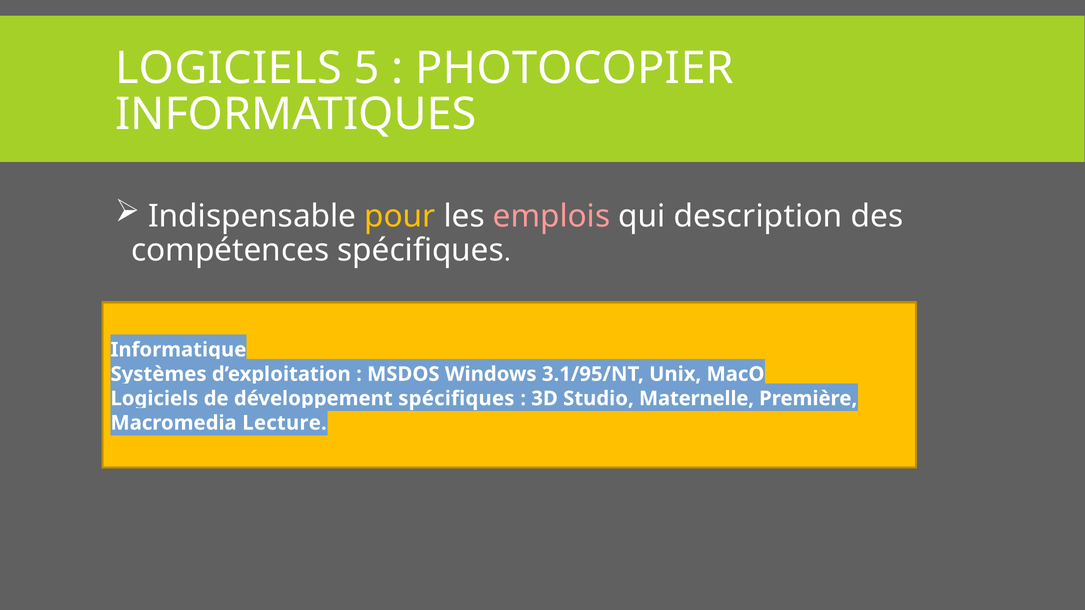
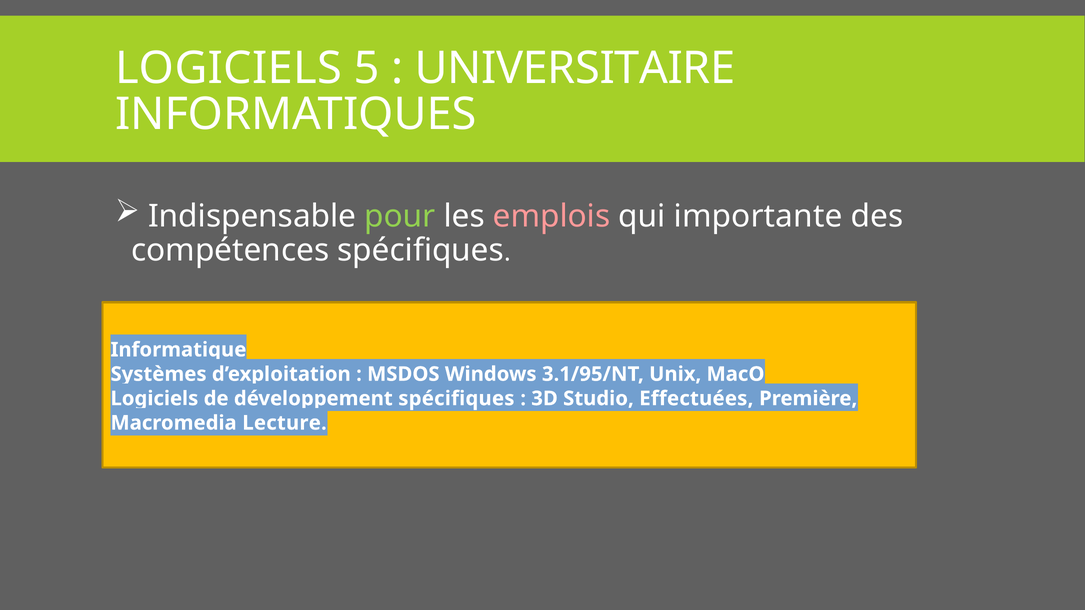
PHOTOCOPIER: PHOTOCOPIER -> UNIVERSITAIRE (575, 68)
pour colour: yellow -> light green (400, 216)
description: description -> importante (758, 216)
Maternelle: Maternelle -> Effectuées (696, 399)
